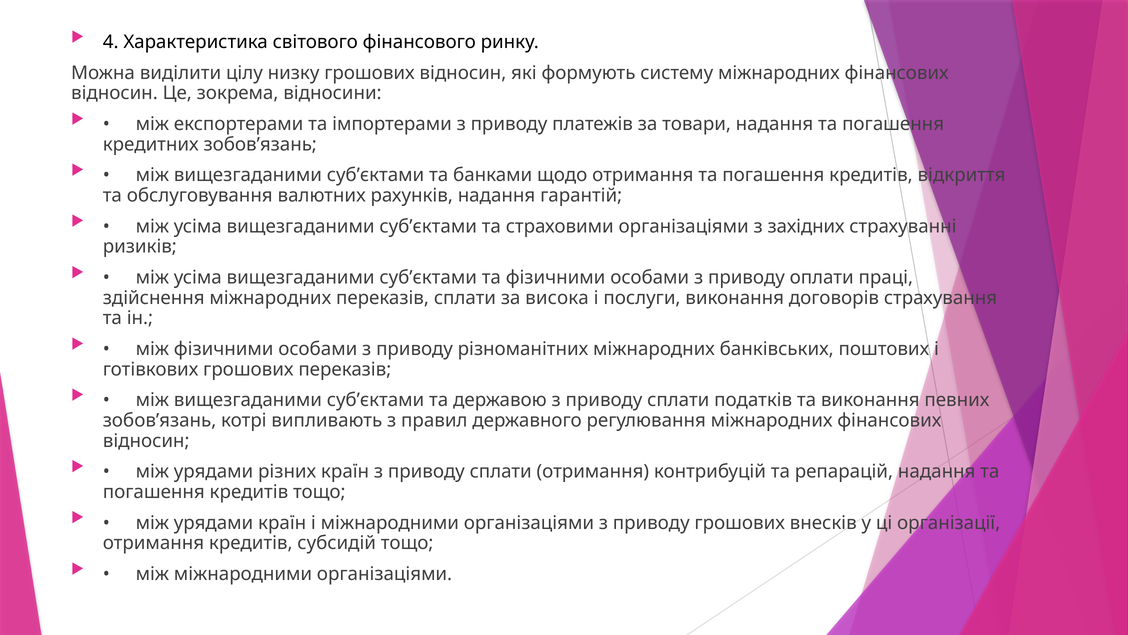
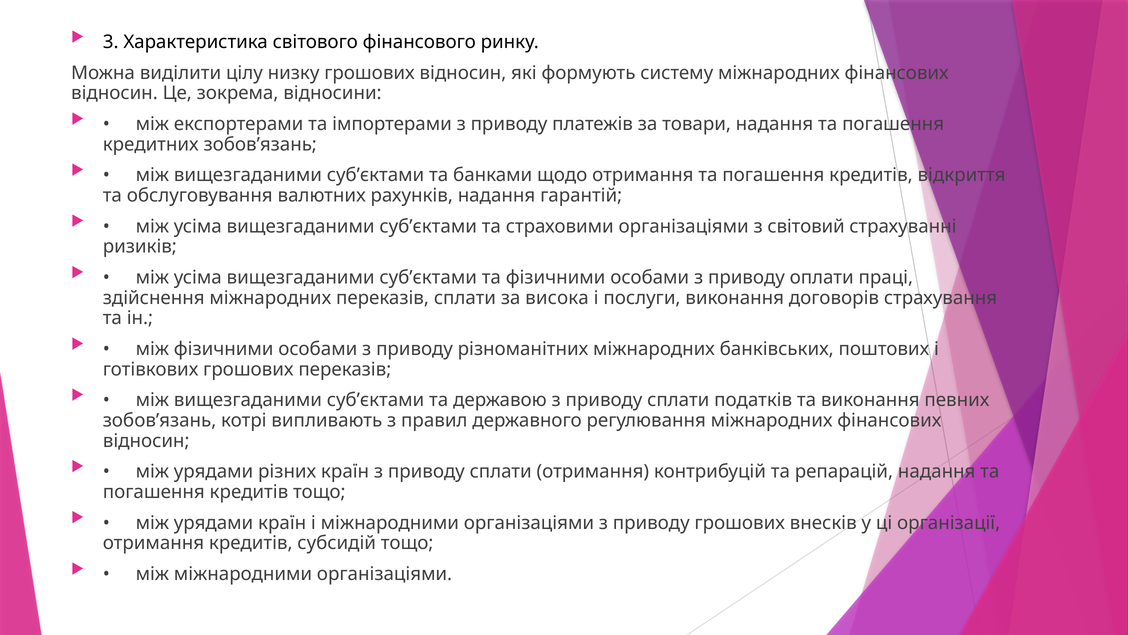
4: 4 -> 3 (111, 42)
західних: західних -> світовий (806, 226)
